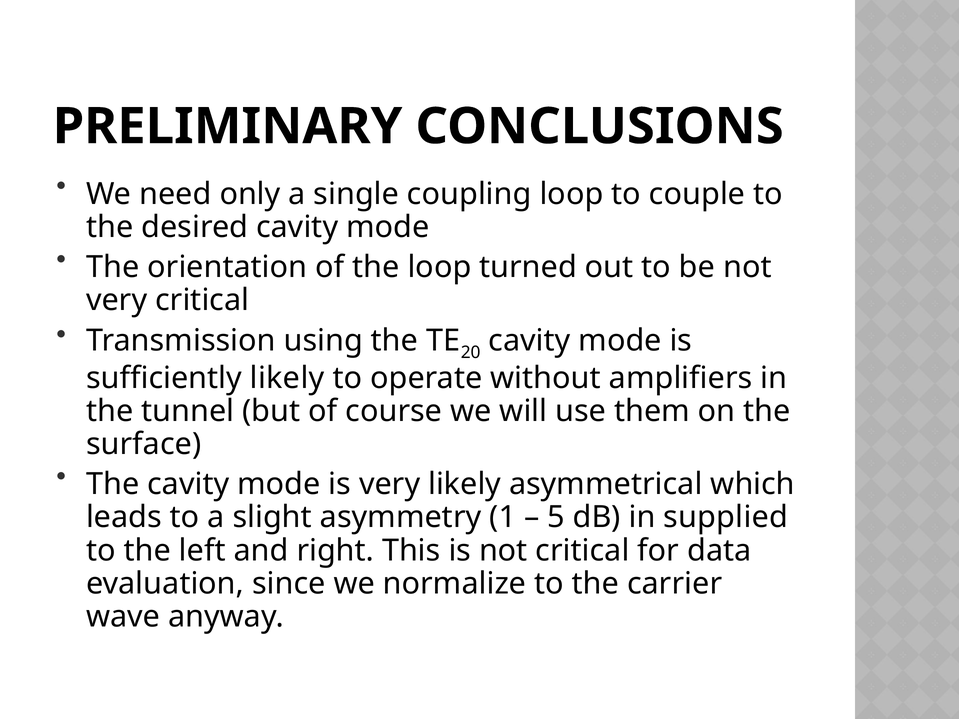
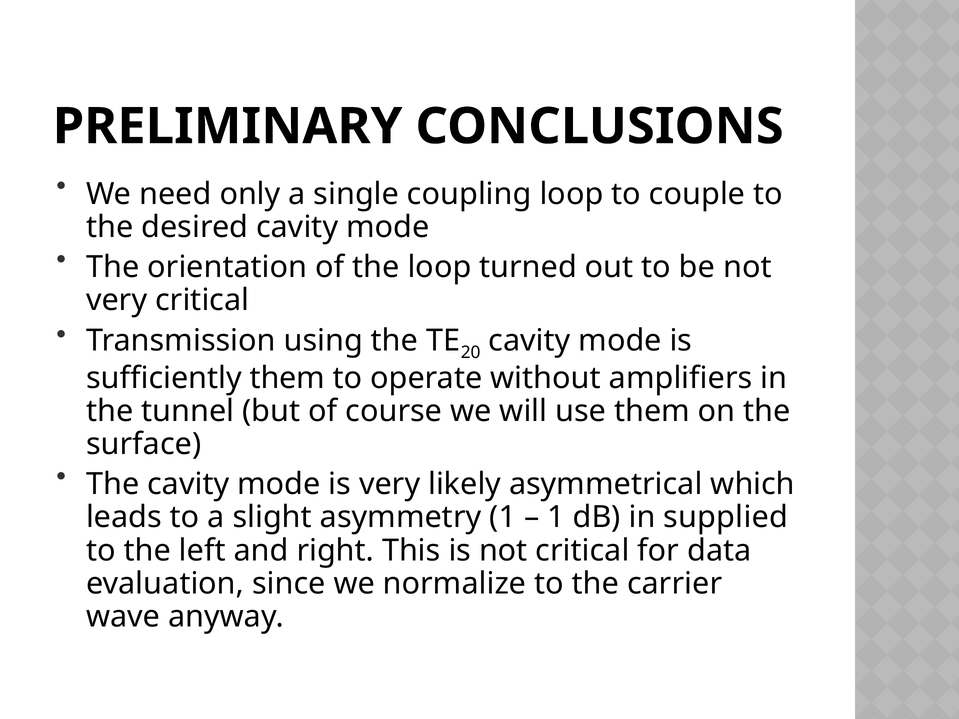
sufficiently likely: likely -> them (287, 378)
5: 5 -> 1 (556, 518)
